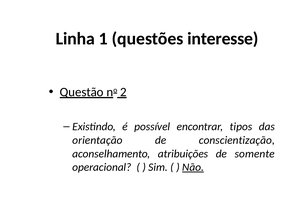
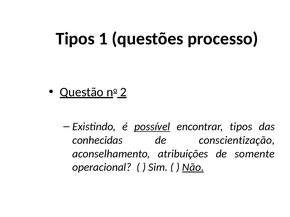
Linha: Linha -> Tipos (75, 39)
interesse: interesse -> processo (223, 39)
possível underline: none -> present (152, 127)
orientação: orientação -> conhecidas (98, 141)
